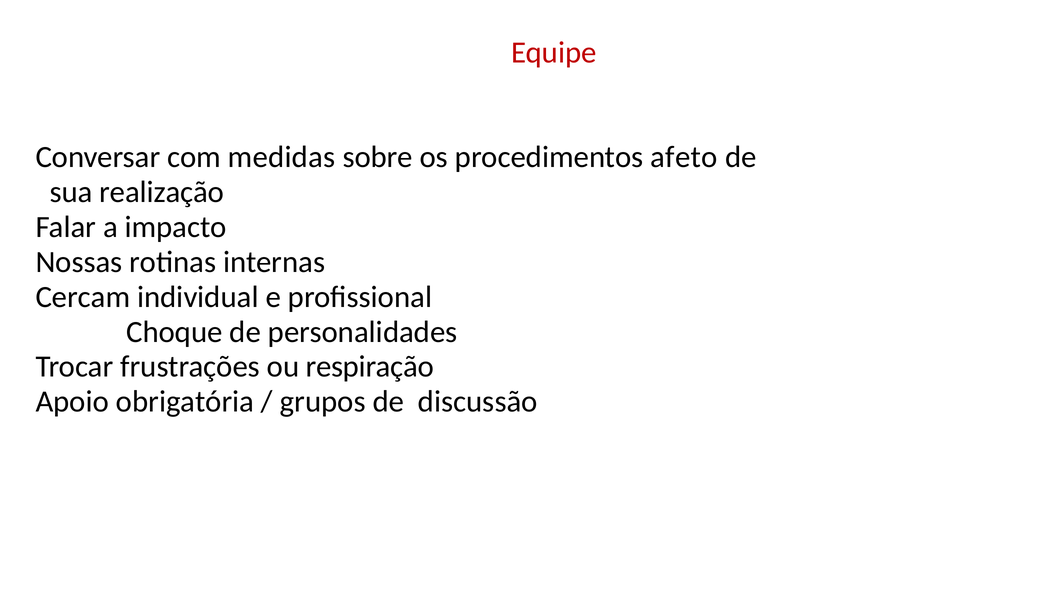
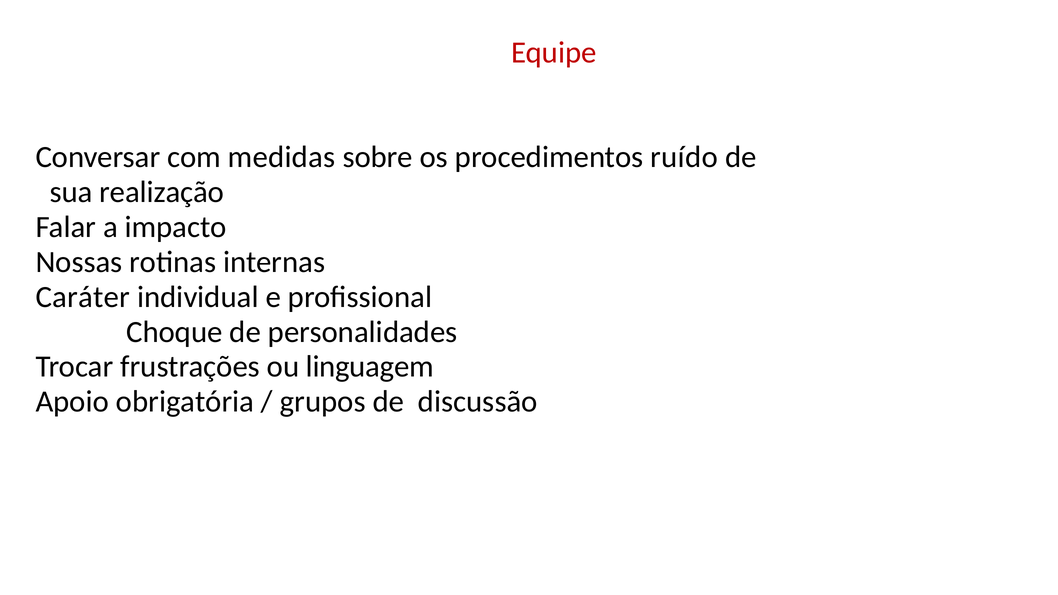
afeto: afeto -> ruído (684, 157)
Cercam: Cercam -> Caráter (83, 297)
respiração: respiração -> linguagem (370, 367)
